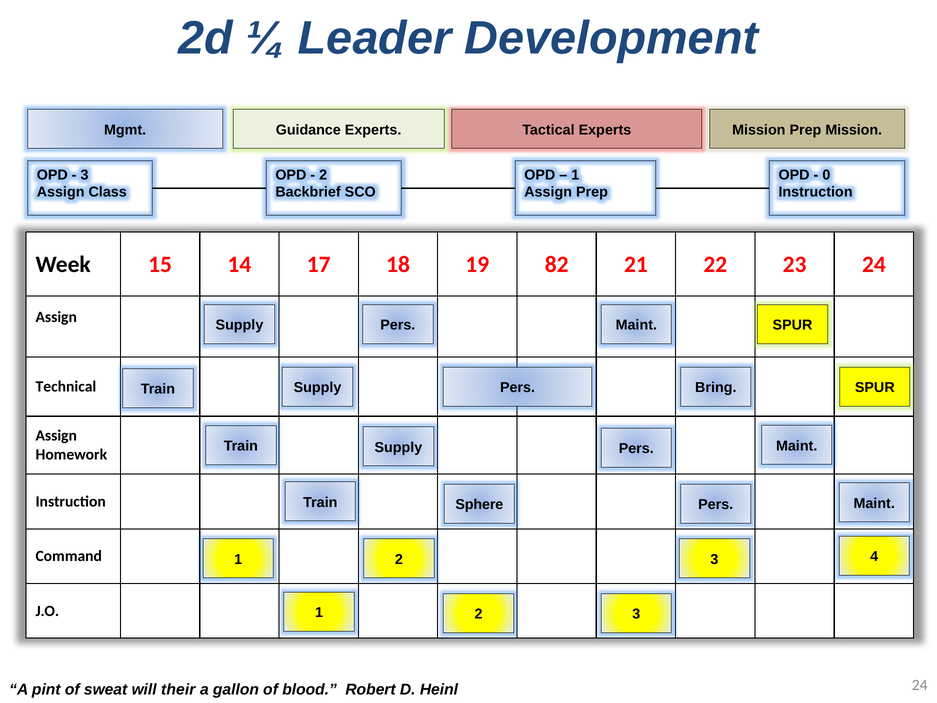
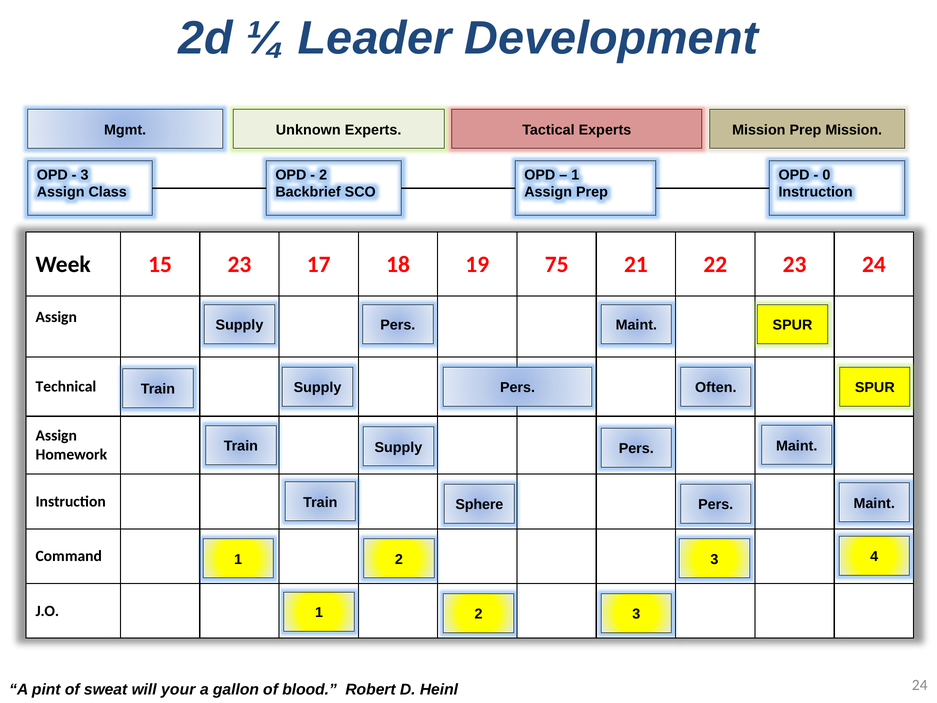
Guidance: Guidance -> Unknown (308, 130)
15 14: 14 -> 23 (239, 264)
82: 82 -> 75 (557, 264)
Bring: Bring -> Often (716, 387)
their: their -> your (178, 689)
